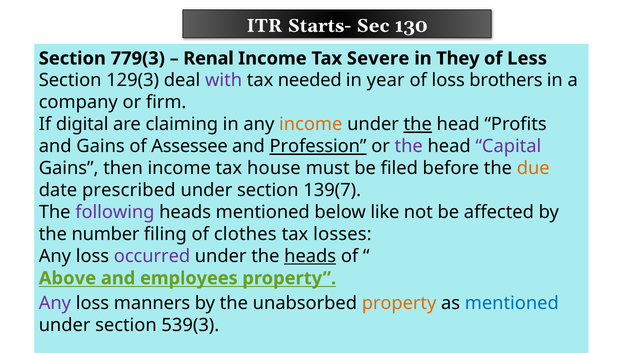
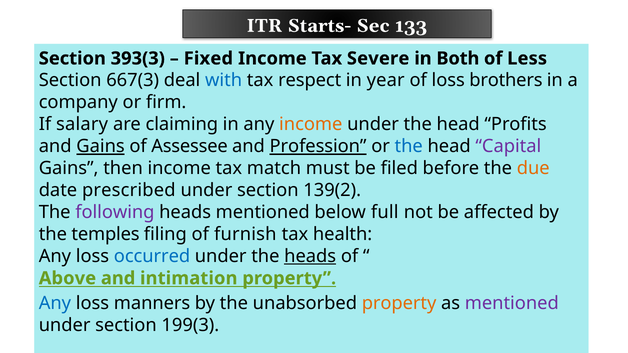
130: 130 -> 133 (411, 26)
779(3: 779(3 -> 393(3 (138, 58)
Renal: Renal -> Fixed (208, 58)
They: They -> Both (458, 58)
129(3: 129(3 -> 667(3 (133, 80)
with colour: purple -> blue (224, 80)
needed: needed -> respect (310, 80)
digital: digital -> salary (82, 124)
the underline: present -> none (418, 124)
Gains underline: none -> present (101, 146)
the colour: purple -> blue (409, 146)
house: house -> match (274, 168)
139(7: 139(7 -> 139(2 (332, 190)
like: like -> full (385, 212)
number: number -> temples (106, 234)
clothes: clothes -> furnish (245, 234)
losses: losses -> health (343, 234)
occurred colour: purple -> blue (152, 256)
employees: employees -> intimation (189, 278)
Any colour: purple -> blue (55, 303)
mentioned colour: blue -> purple (512, 303)
539(3: 539(3 -> 199(3 (190, 325)
